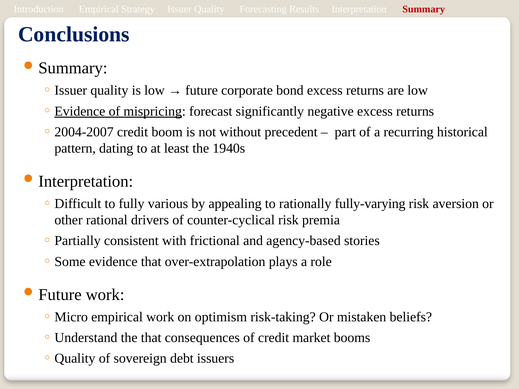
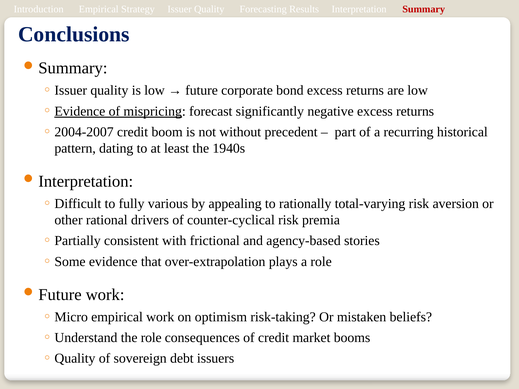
fully-varying: fully-varying -> total-varying (370, 204)
the that: that -> role (151, 338)
